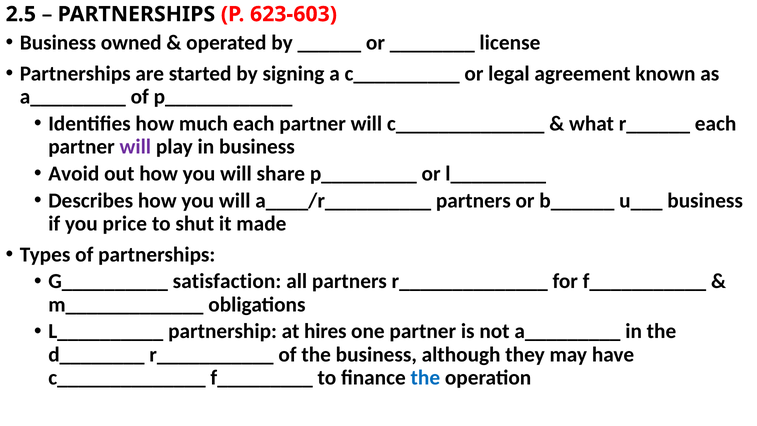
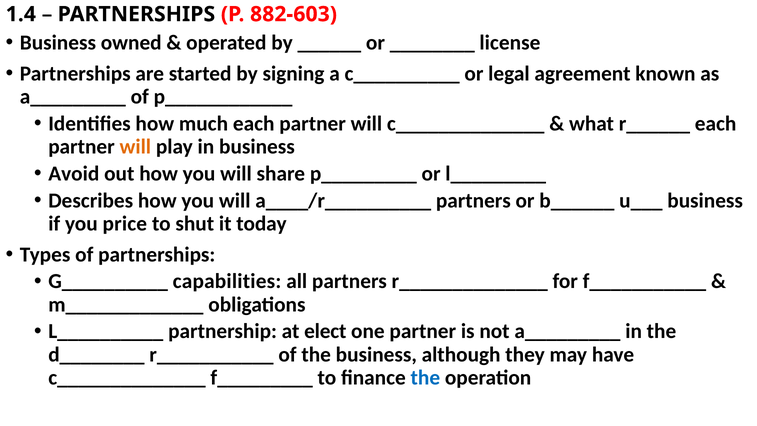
2.5: 2.5 -> 1.4 (21, 14)
623-603: 623-603 -> 882-603 (293, 14)
will colour: purple -> orange (135, 147)
made: made -> today (262, 223)
satisfaction: satisfaction -> capabilities (227, 281)
hires: hires -> elect (325, 331)
